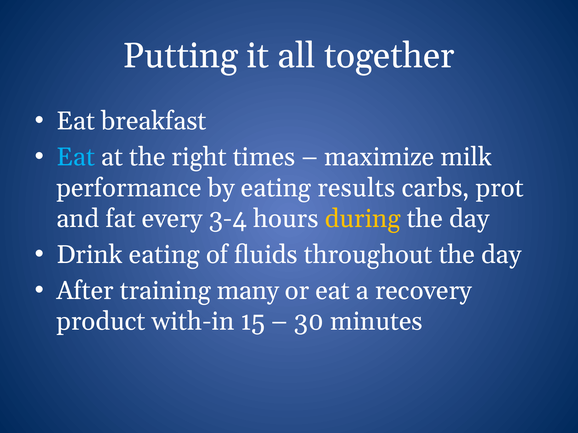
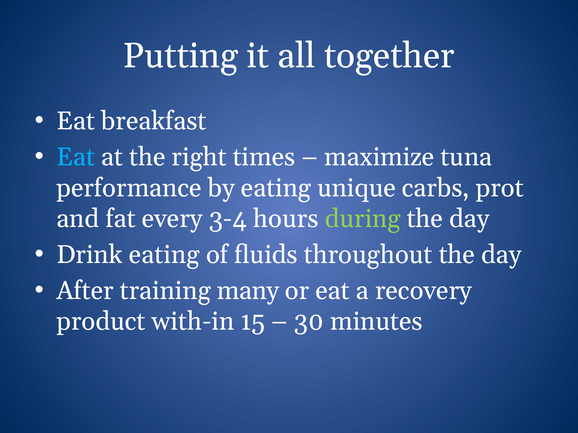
milk: milk -> tuna (466, 157)
results: results -> unique (357, 188)
during colour: yellow -> light green (363, 219)
